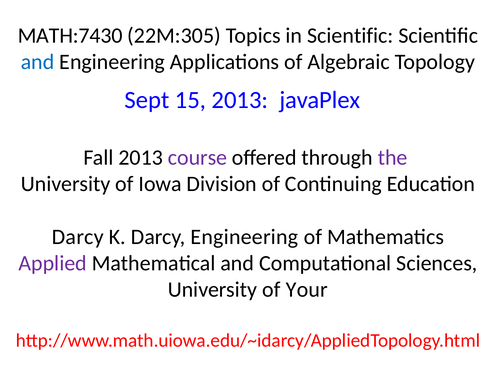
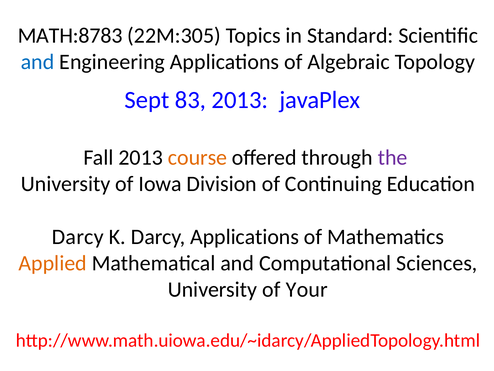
MATH:7430: MATH:7430 -> MATH:8783 (70, 36)
in Scientific: Scientific -> Standard (350, 36)
15: 15 -> 83 (190, 100)
course colour: purple -> orange (198, 157)
Darcy Engineering: Engineering -> Applications (245, 236)
Applied colour: purple -> orange (53, 263)
